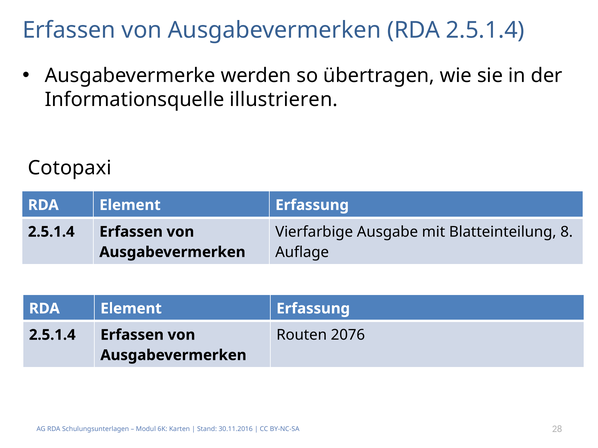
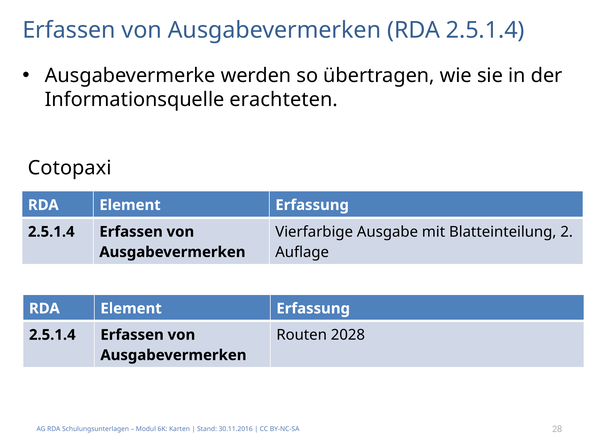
illustrieren: illustrieren -> erachteten (284, 100)
8: 8 -> 2 (567, 232)
2076: 2076 -> 2028 (348, 335)
